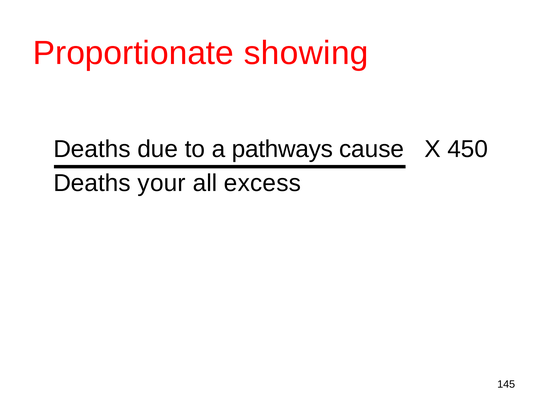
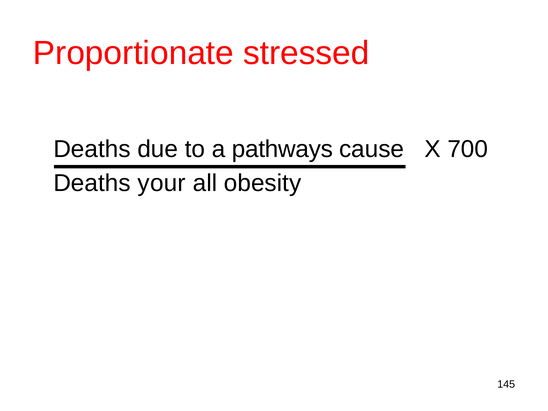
showing: showing -> stressed (306, 53)
450: 450 -> 700 (468, 149)
excess: excess -> obesity (263, 183)
